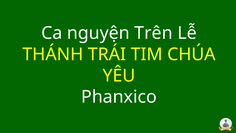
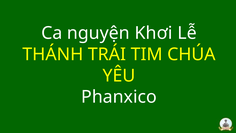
Trên: Trên -> Khơi (153, 33)
